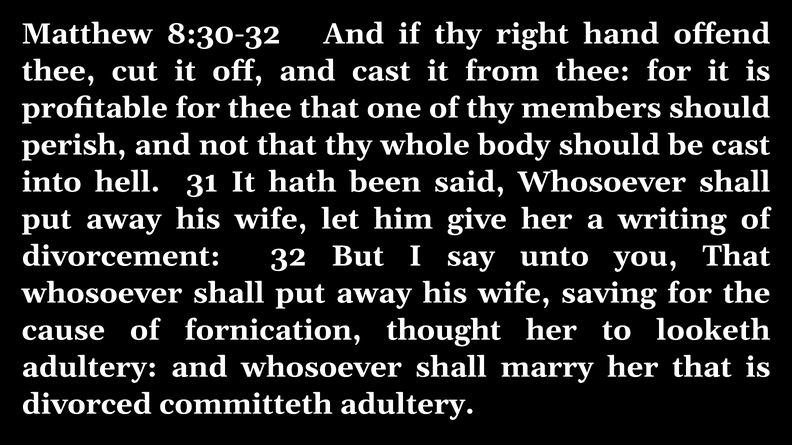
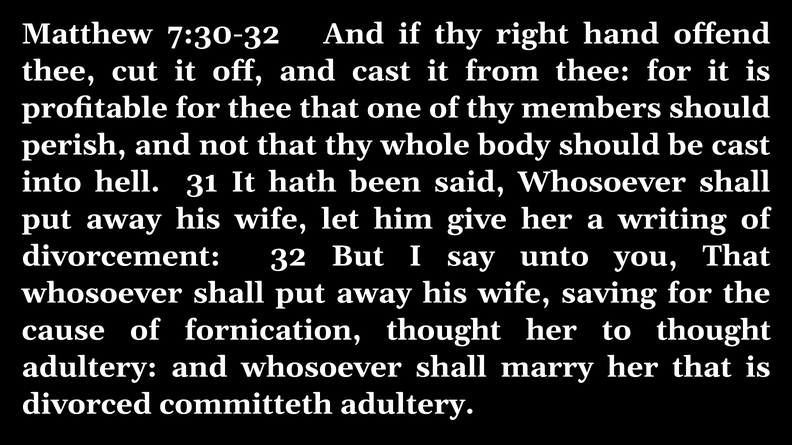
8:30-32: 8:30-32 -> 7:30-32 (223, 34)
to looketh: looketh -> thought (714, 330)
